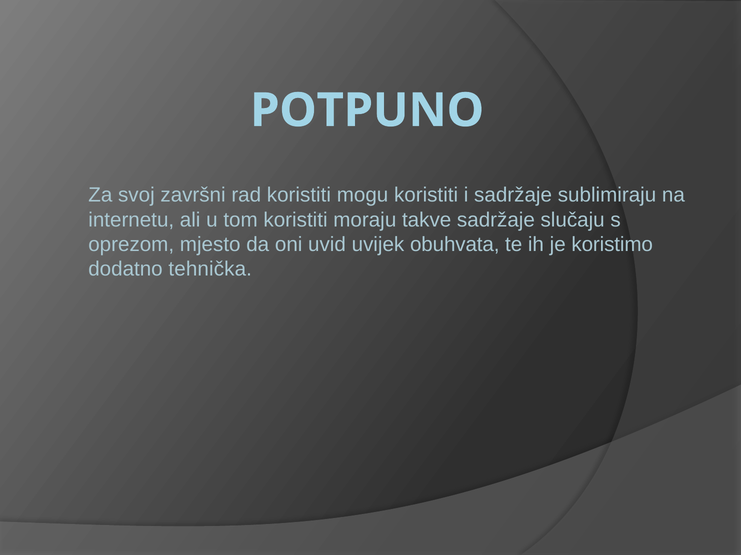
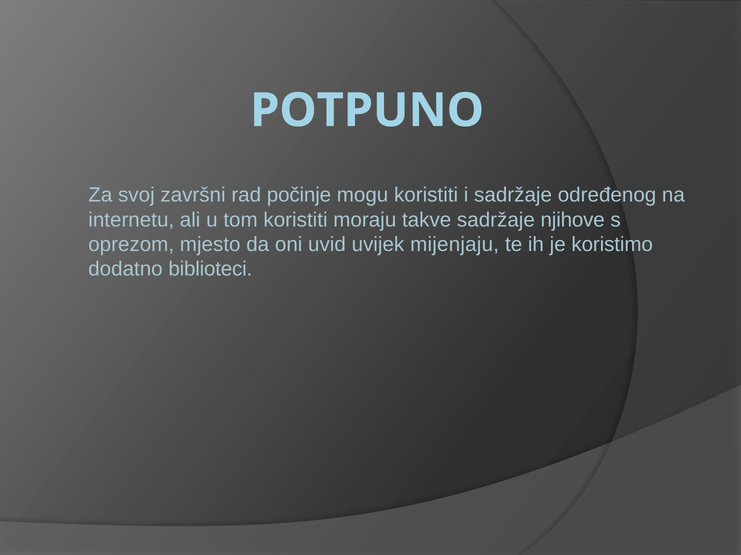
rad koristiti: koristiti -> počinje (299, 195)
sublimiraju: sublimiraju -> određenog (607, 195)
slučaju: slučaju -> njihove (573, 220)
obuhvata: obuhvata -> mijenjaju (455, 245)
tehnička: tehnička -> biblioteci (210, 270)
